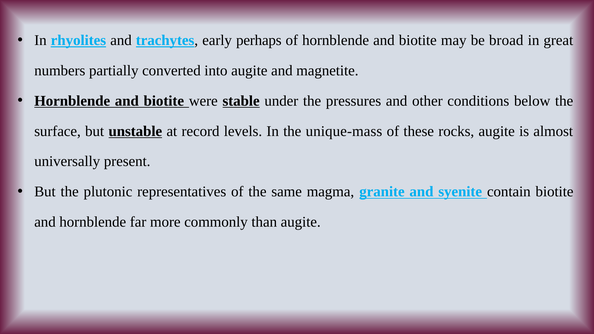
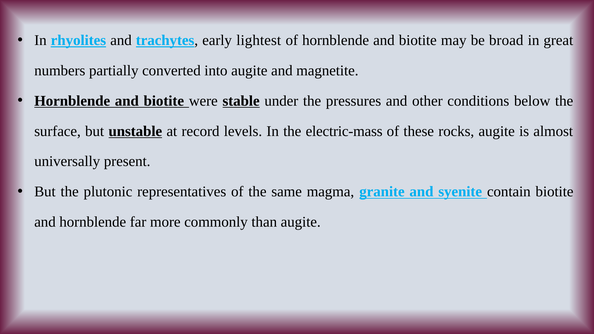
perhaps: perhaps -> lightest (259, 40)
unique-mass: unique-mass -> electric-mass (344, 131)
